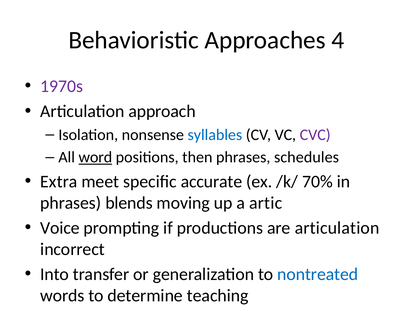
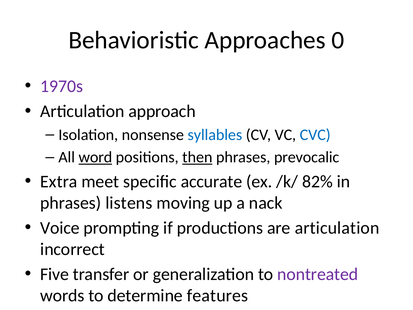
4: 4 -> 0 (338, 40)
CVC colour: purple -> blue (315, 135)
then underline: none -> present (197, 157)
schedules: schedules -> prevocalic (307, 157)
70%: 70% -> 82% (317, 181)
blends: blends -> listens (129, 203)
artic: artic -> nack (266, 203)
Into: Into -> Five (55, 274)
nontreated colour: blue -> purple (318, 274)
teaching: teaching -> features (218, 295)
